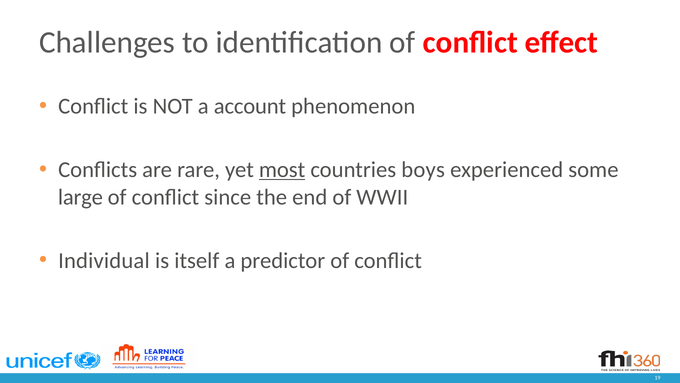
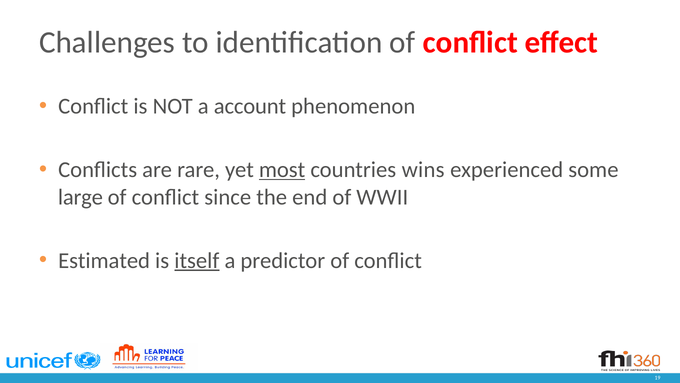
boys: boys -> wins (423, 170)
Individual: Individual -> Estimated (104, 260)
itself underline: none -> present (197, 260)
